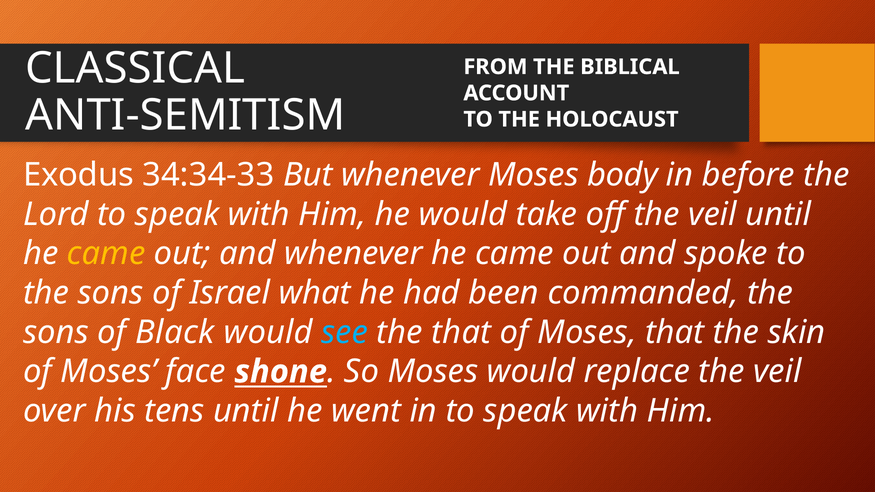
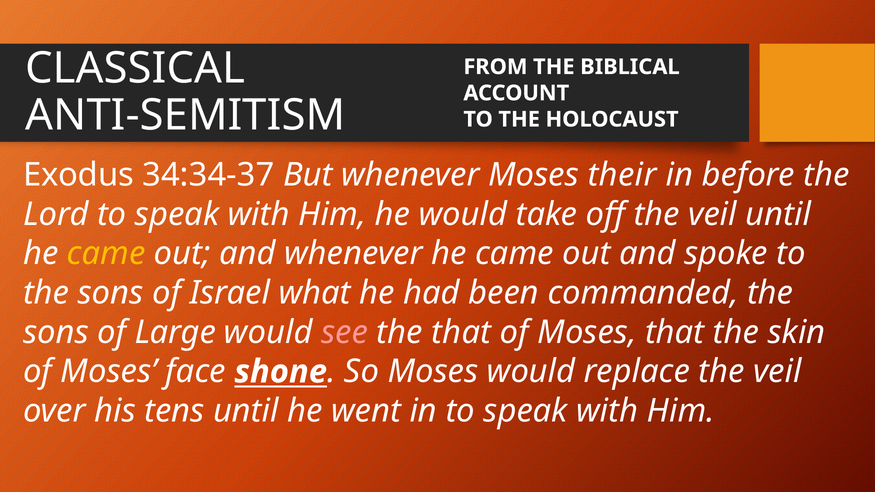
34:34-33: 34:34-33 -> 34:34-37 (208, 175)
body: body -> their (622, 175)
Black: Black -> Large (175, 332)
see colour: light blue -> pink (345, 332)
